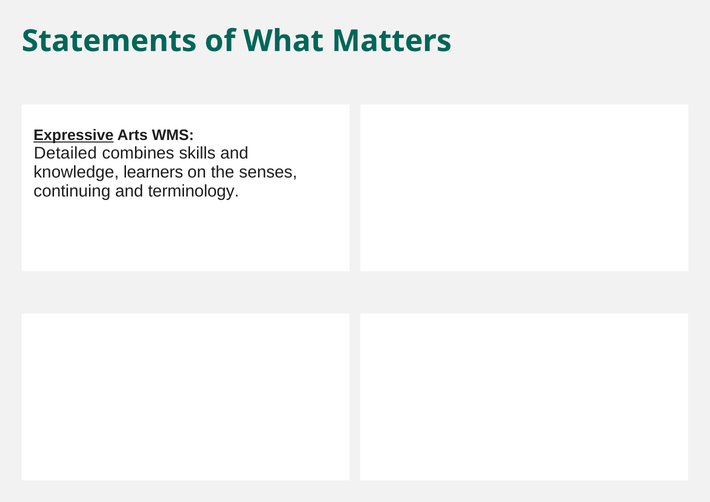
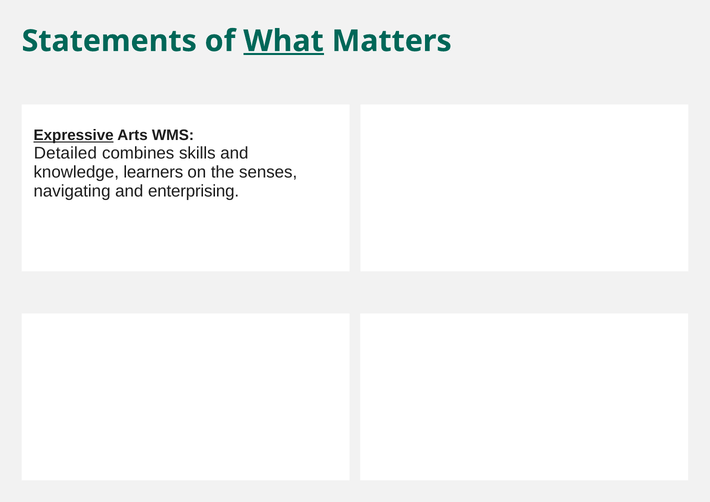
What underline: none -> present (284, 41)
continuing: continuing -> navigating (72, 191)
terminology: terminology -> enterprising (194, 191)
